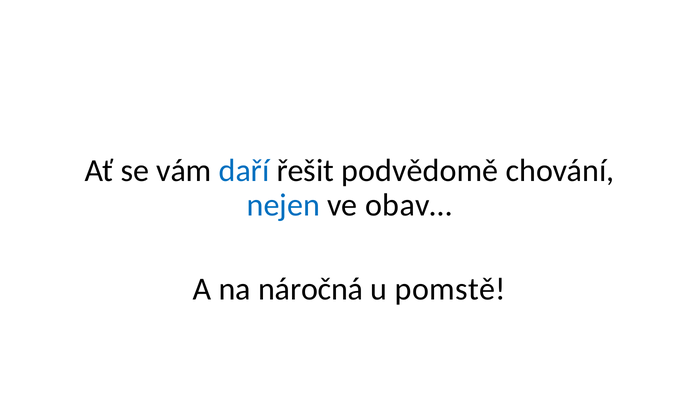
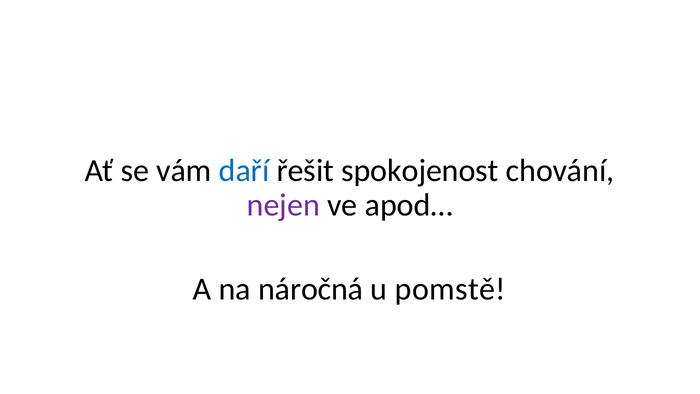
podvědomě: podvědomě -> spokojenost (420, 170)
nejen colour: blue -> purple (283, 205)
obav…: obav… -> apod… (409, 205)
